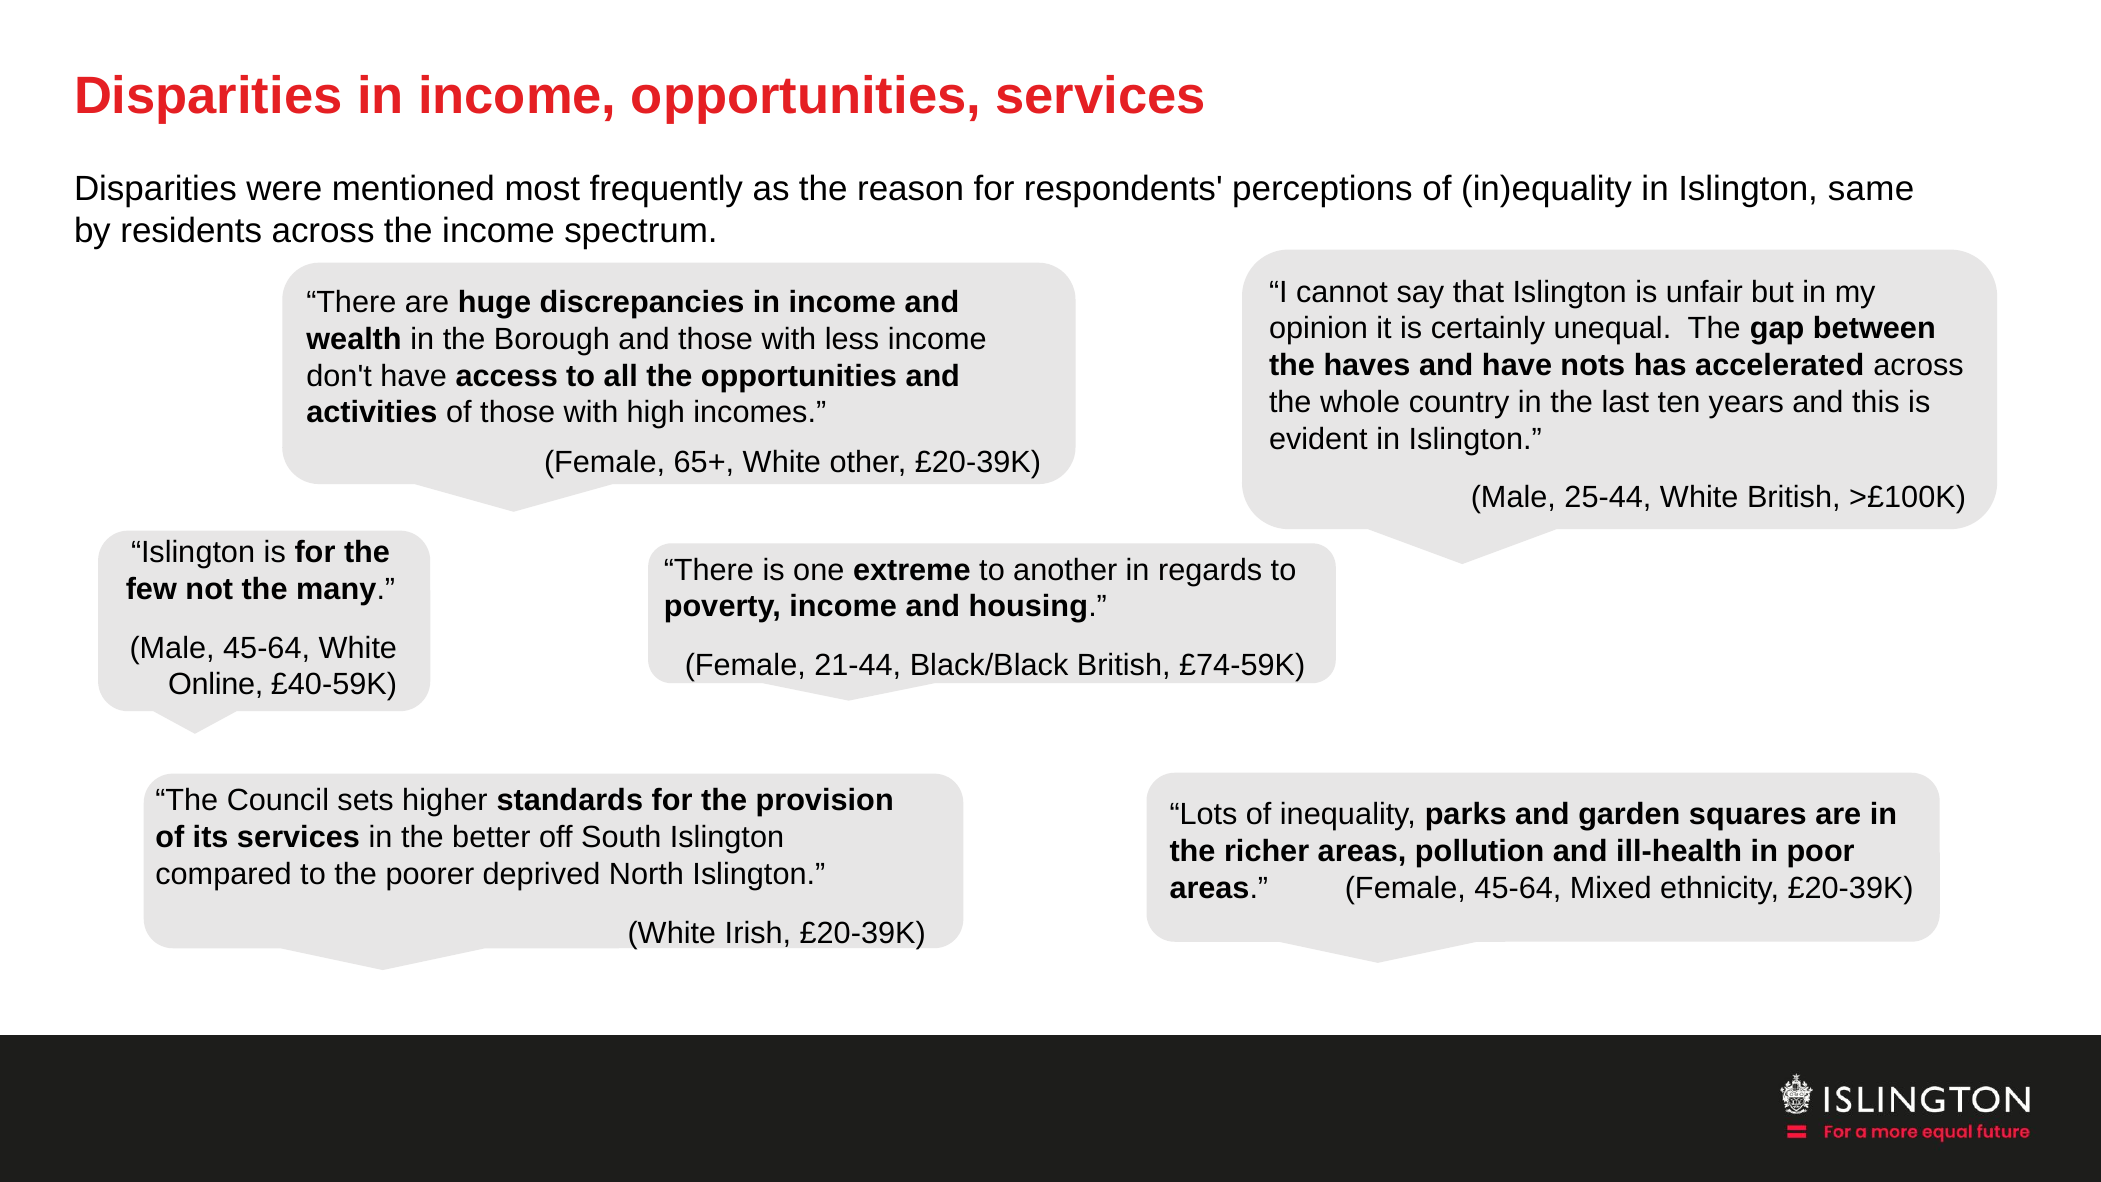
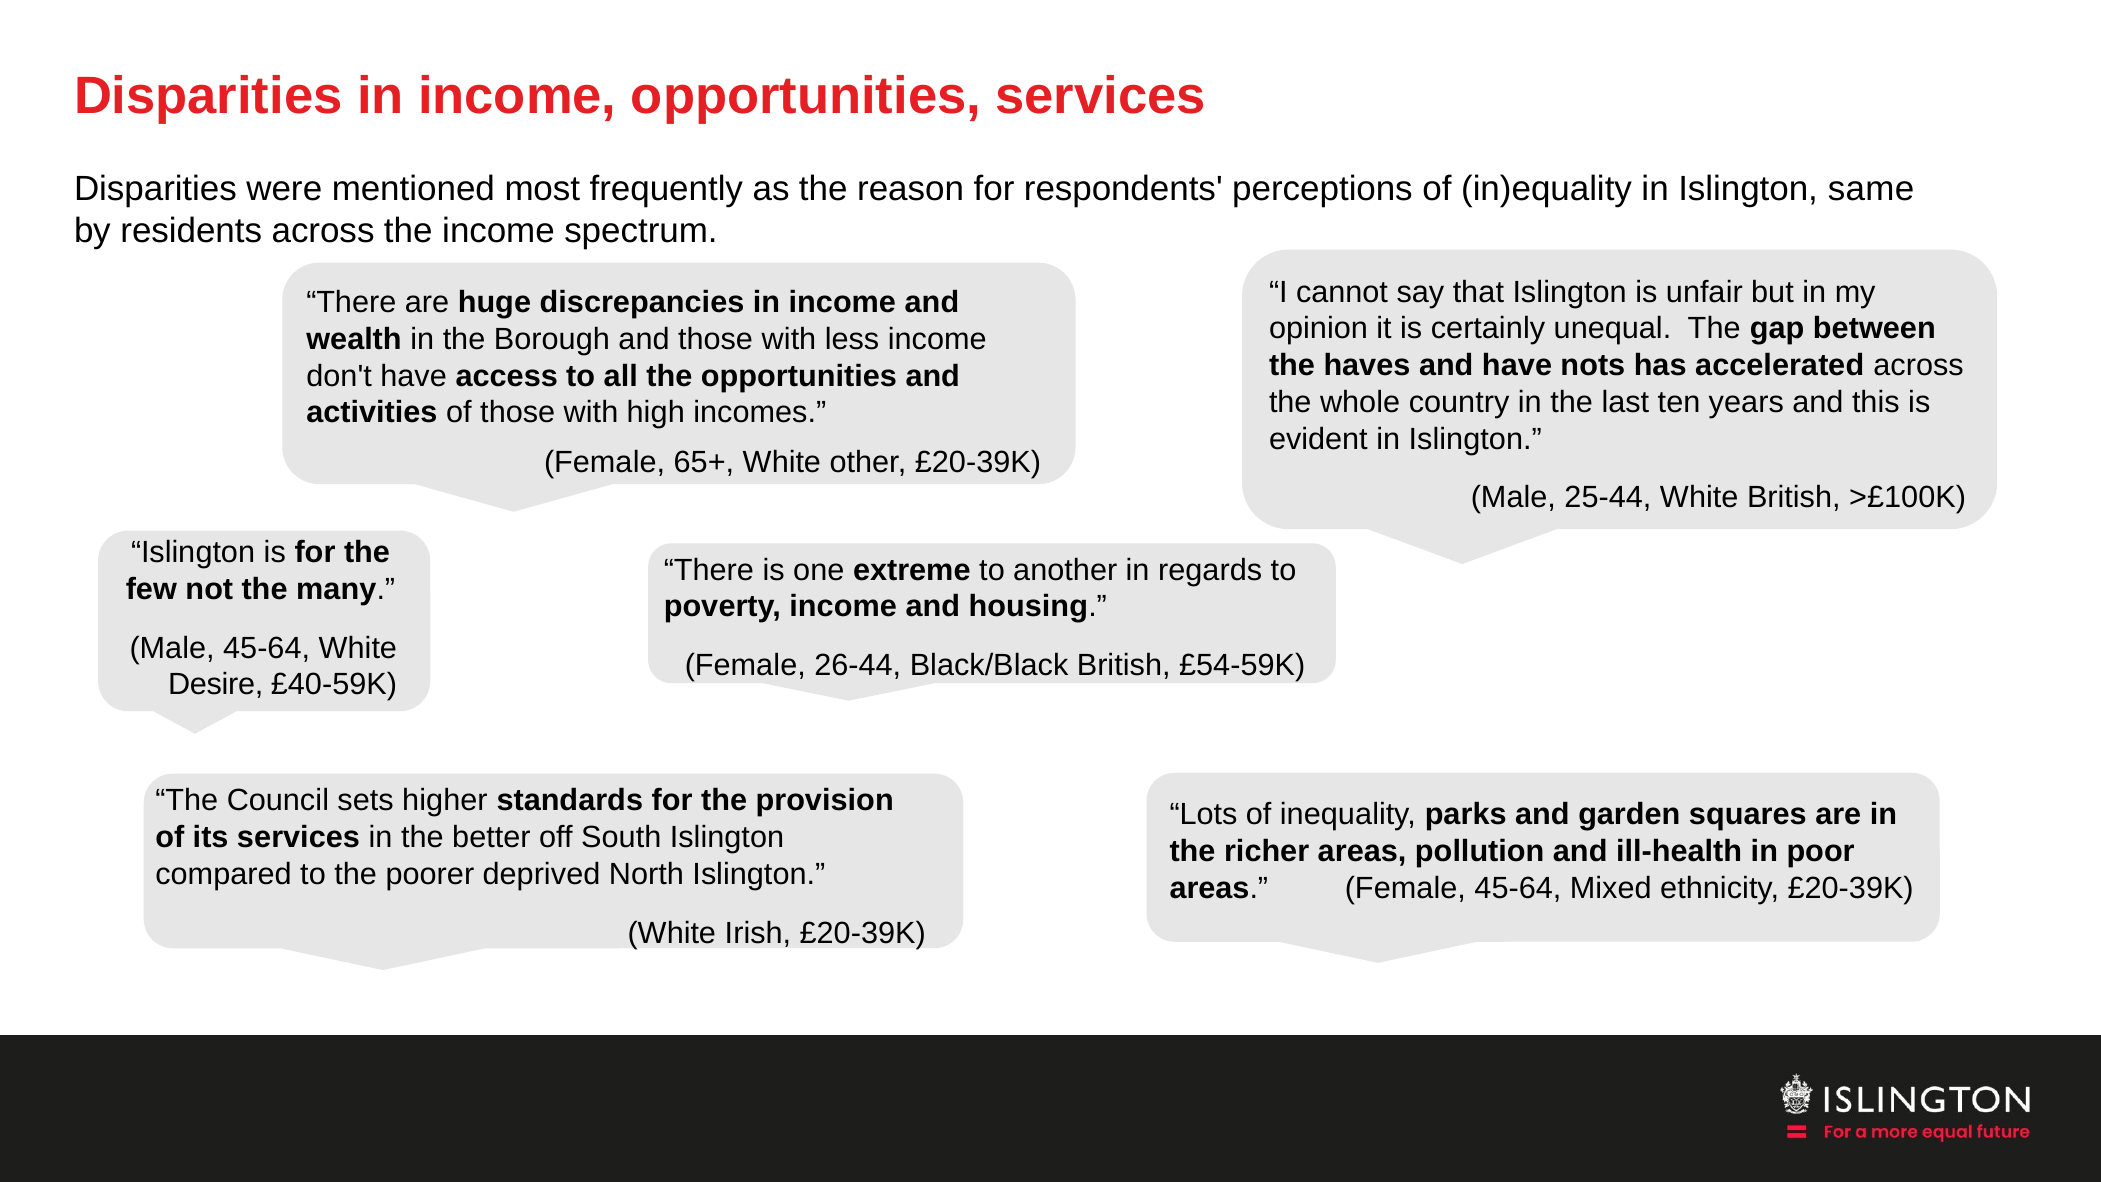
21-44: 21-44 -> 26-44 (858, 665)
£74-59K: £74-59K -> £54-59K (1242, 665)
Online: Online -> Desire (216, 685)
